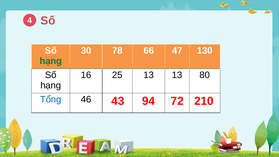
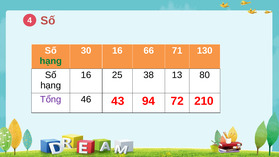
30 78: 78 -> 16 (117, 51)
47: 47 -> 71 (177, 51)
25 13: 13 -> 38 (149, 75)
Tổng colour: blue -> purple (51, 99)
